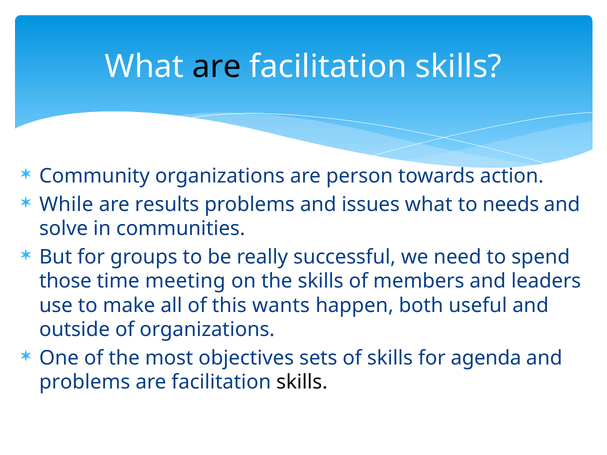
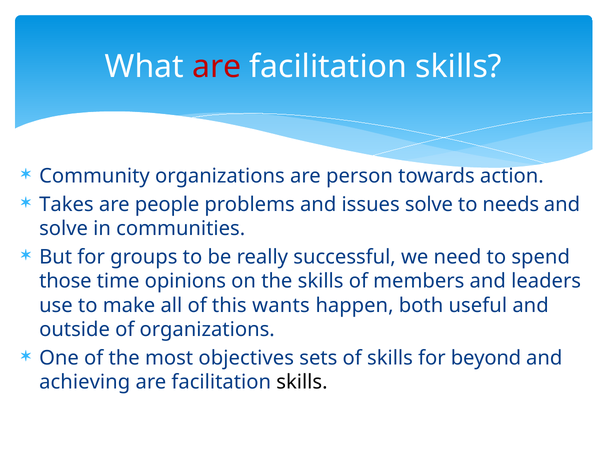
are colour: black -> red (217, 67)
While: While -> Takes (66, 204)
results: results -> people (167, 204)
issues what: what -> solve (429, 204)
meeting: meeting -> opinions (185, 281)
agenda: agenda -> beyond (486, 358)
problems: problems -> achieving (85, 382)
